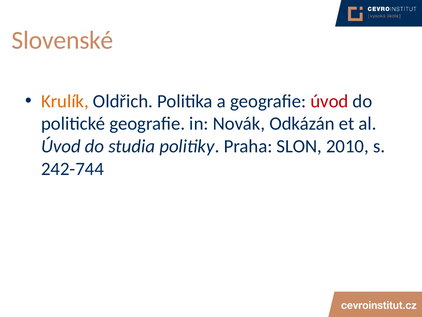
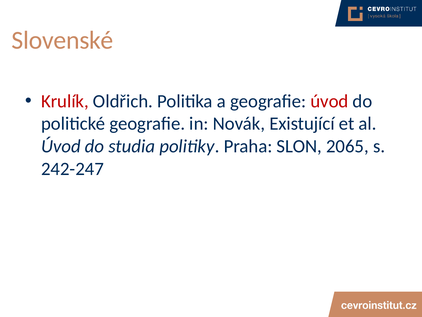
Krulík colour: orange -> red (65, 101)
Odkázán: Odkázán -> Existující (302, 124)
2010: 2010 -> 2065 (347, 146)
242-744: 242-744 -> 242-247 (72, 169)
